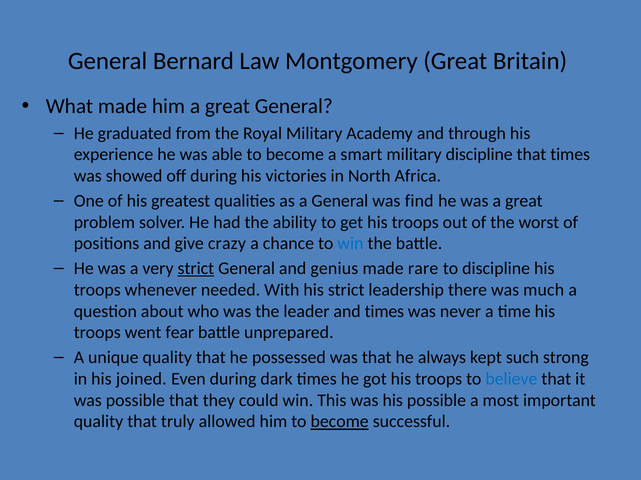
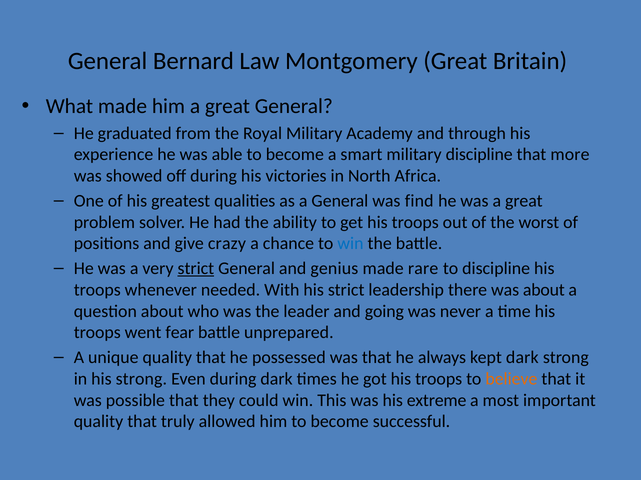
that times: times -> more (570, 155)
was much: much -> about (544, 290)
and times: times -> going (384, 312)
kept such: such -> dark (522, 358)
his joined: joined -> strong (141, 379)
believe colour: blue -> orange (511, 379)
his possible: possible -> extreme (437, 401)
become underline: present -> none (340, 422)
